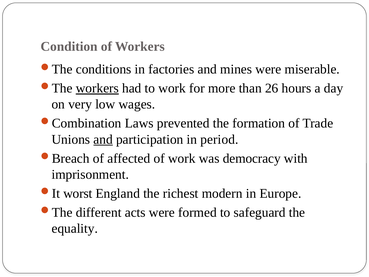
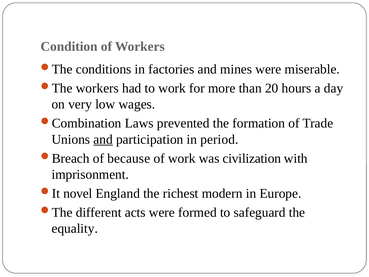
workers underline: present -> none (97, 88)
26: 26 -> 20 (272, 88)
affected: affected -> because (129, 158)
democracy: democracy -> civilization (252, 158)
worst: worst -> novel (78, 193)
